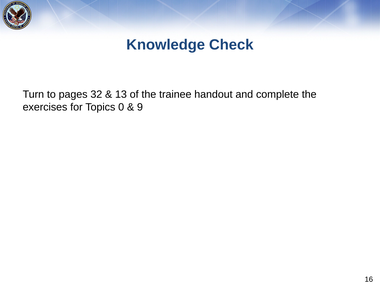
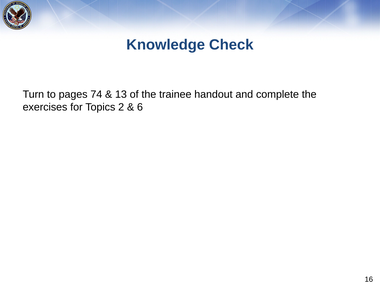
32: 32 -> 74 (96, 94)
0: 0 -> 2 (121, 107)
9: 9 -> 6 (140, 107)
